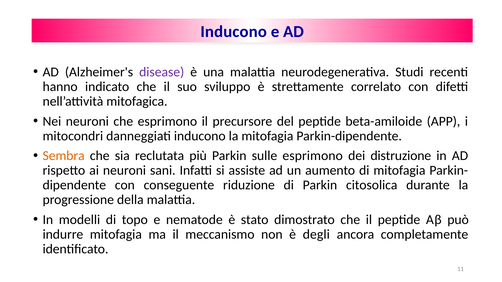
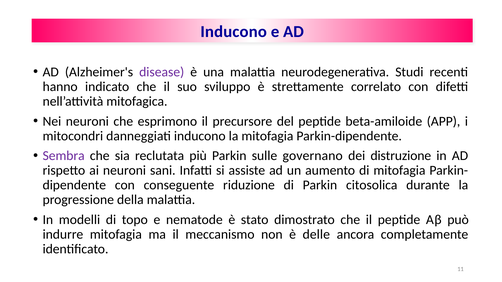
Sembra colour: orange -> purple (64, 156)
sulle esprimono: esprimono -> governano (313, 156)
degli: degli -> delle (316, 235)
